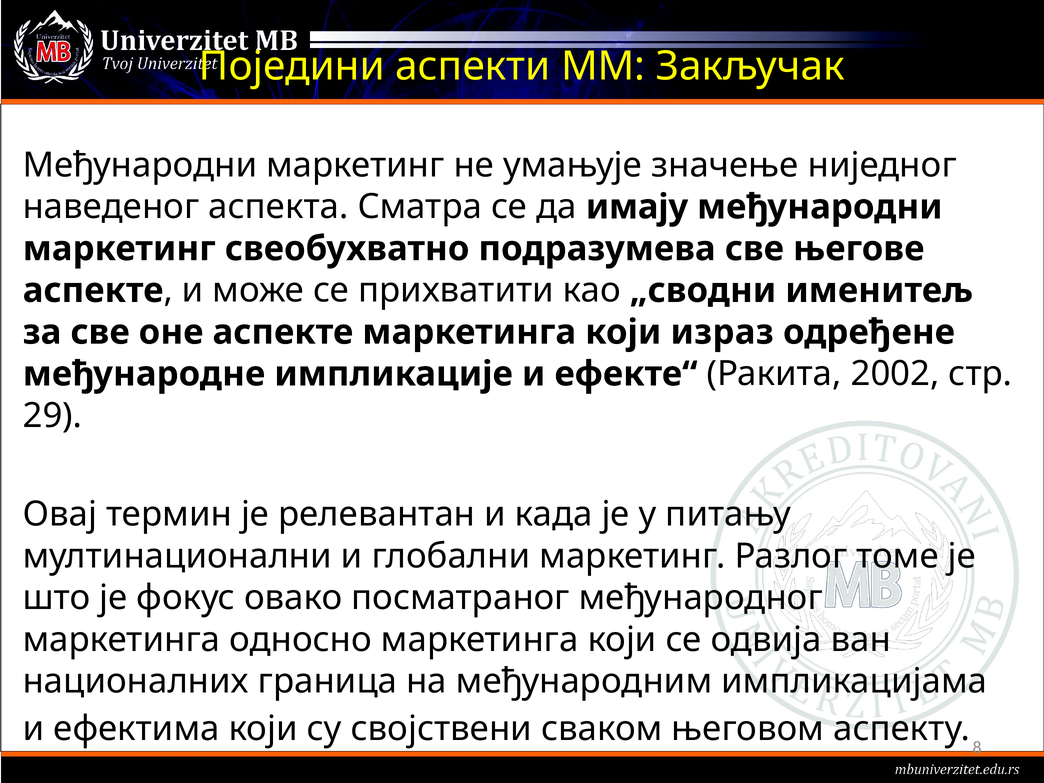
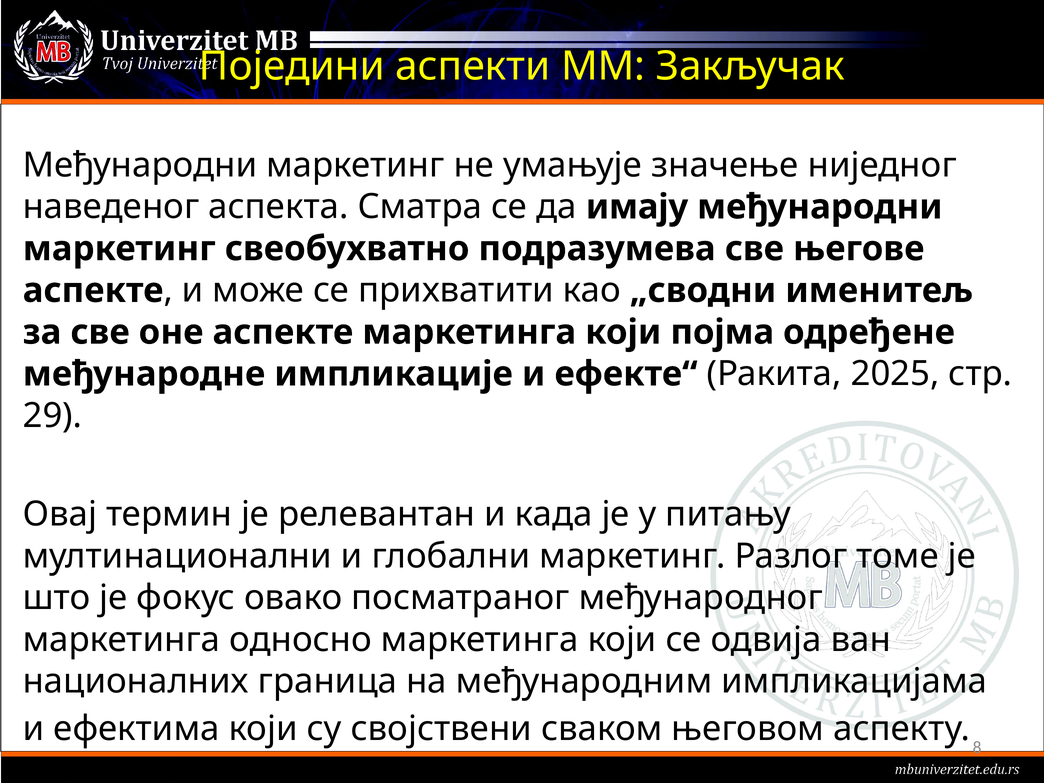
израз: израз -> појма (722, 332)
2002: 2002 -> 2025 (895, 374)
